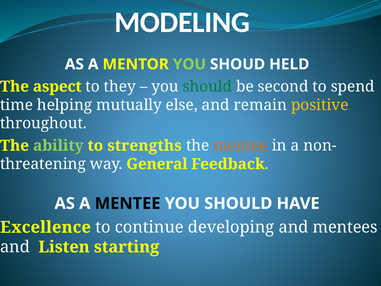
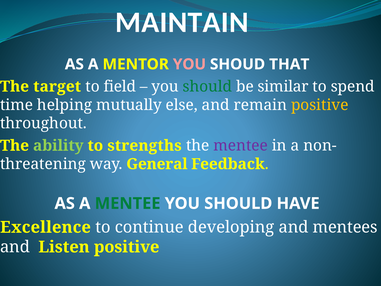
MODELING: MODELING -> MAINTAIN (182, 22)
YOU colour: light green -> pink (189, 64)
HELD: HELD -> THAT (289, 64)
aspect: aspect -> target (57, 86)
they: they -> field (120, 86)
second: second -> similar (283, 86)
mentee colour: orange -> purple (241, 146)
MENTEE colour: black -> green (128, 203)
Listen starting: starting -> positive (127, 247)
